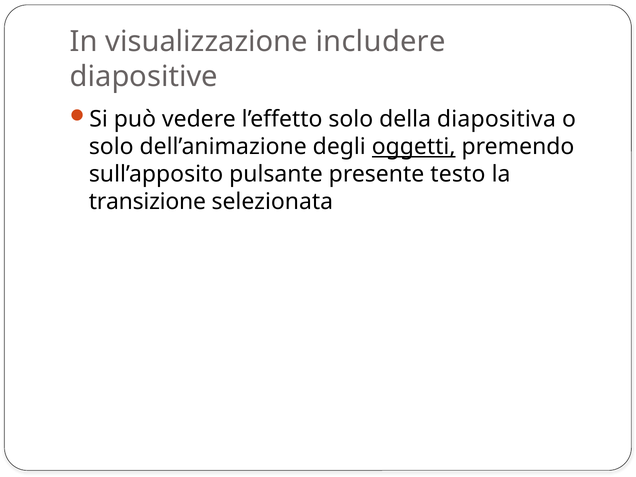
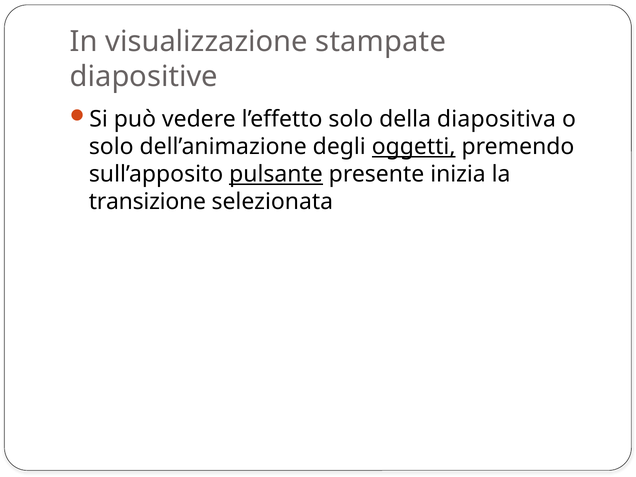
includere: includere -> stampate (381, 42)
pulsante underline: none -> present (276, 174)
testo: testo -> inizia (458, 174)
